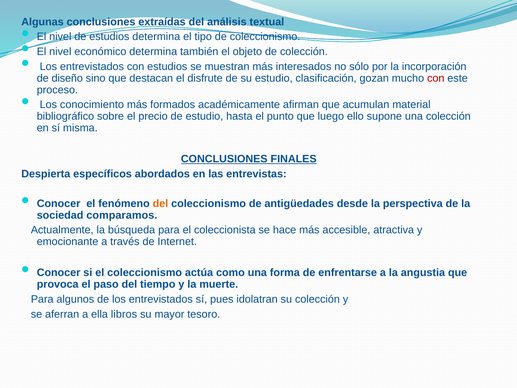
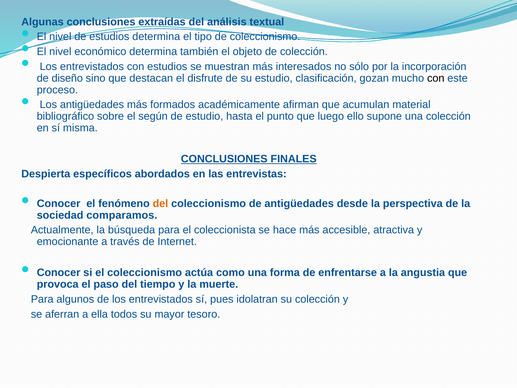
con colour: red -> black (436, 78)
Los conocimiento: conocimiento -> antigüedades (92, 105)
precio: precio -> según (153, 116)
libros: libros -> todos (124, 314)
